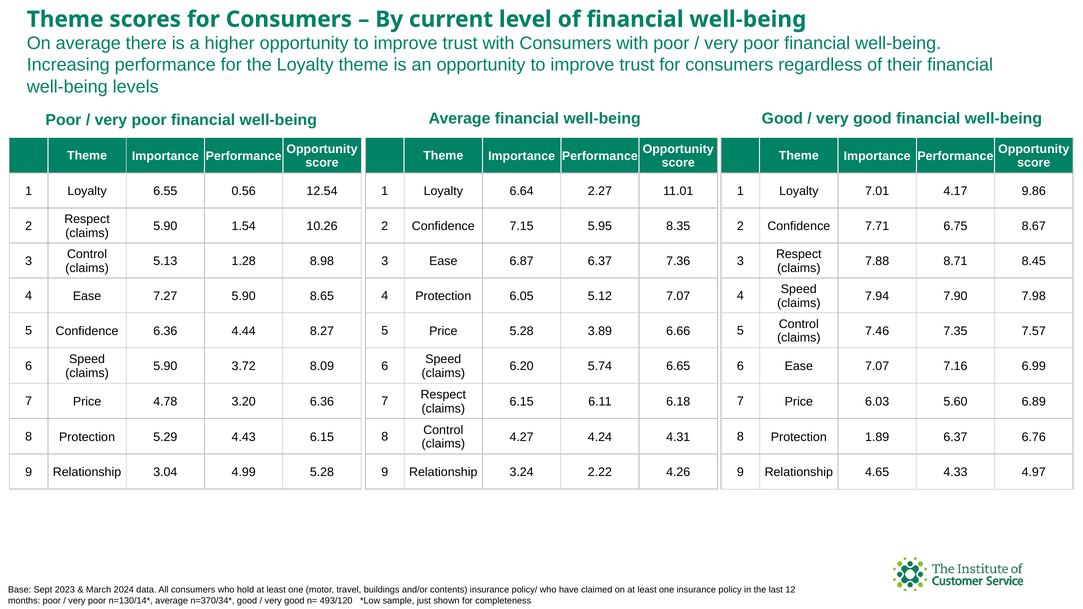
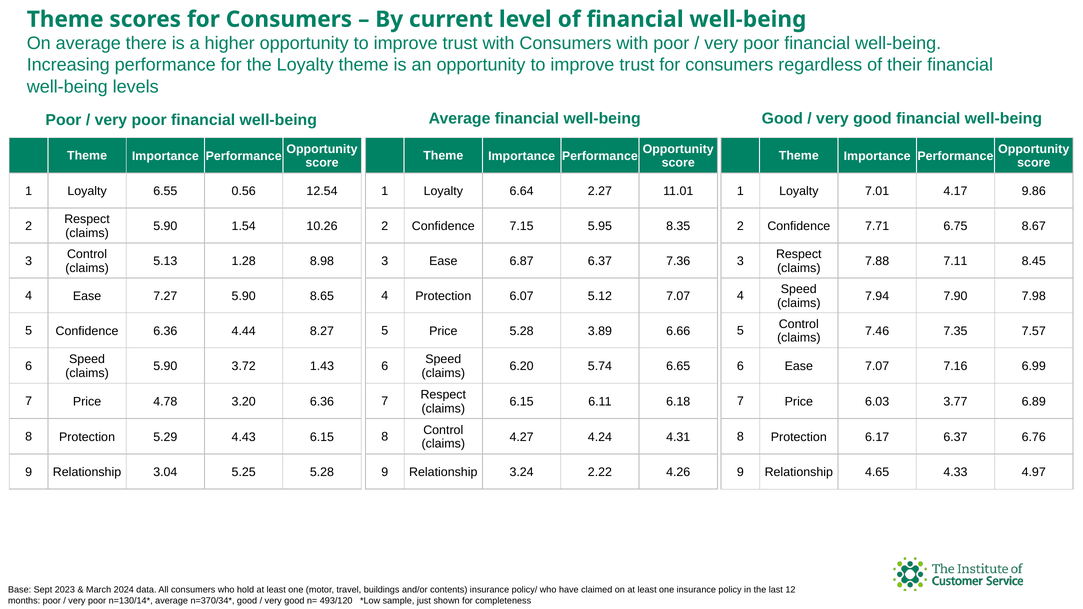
8.71: 8.71 -> 7.11 (955, 261)
6.05: 6.05 -> 6.07 (522, 296)
8.09: 8.09 -> 1.43 (322, 366)
5.60: 5.60 -> 3.77 (955, 402)
1.89: 1.89 -> 6.17 (877, 437)
4.99: 4.99 -> 5.25 (244, 472)
